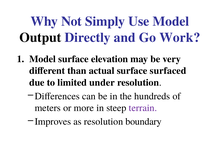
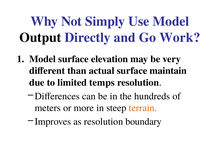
surfaced: surfaced -> maintain (168, 71)
under: under -> temps (102, 82)
terrain colour: purple -> orange (143, 108)
